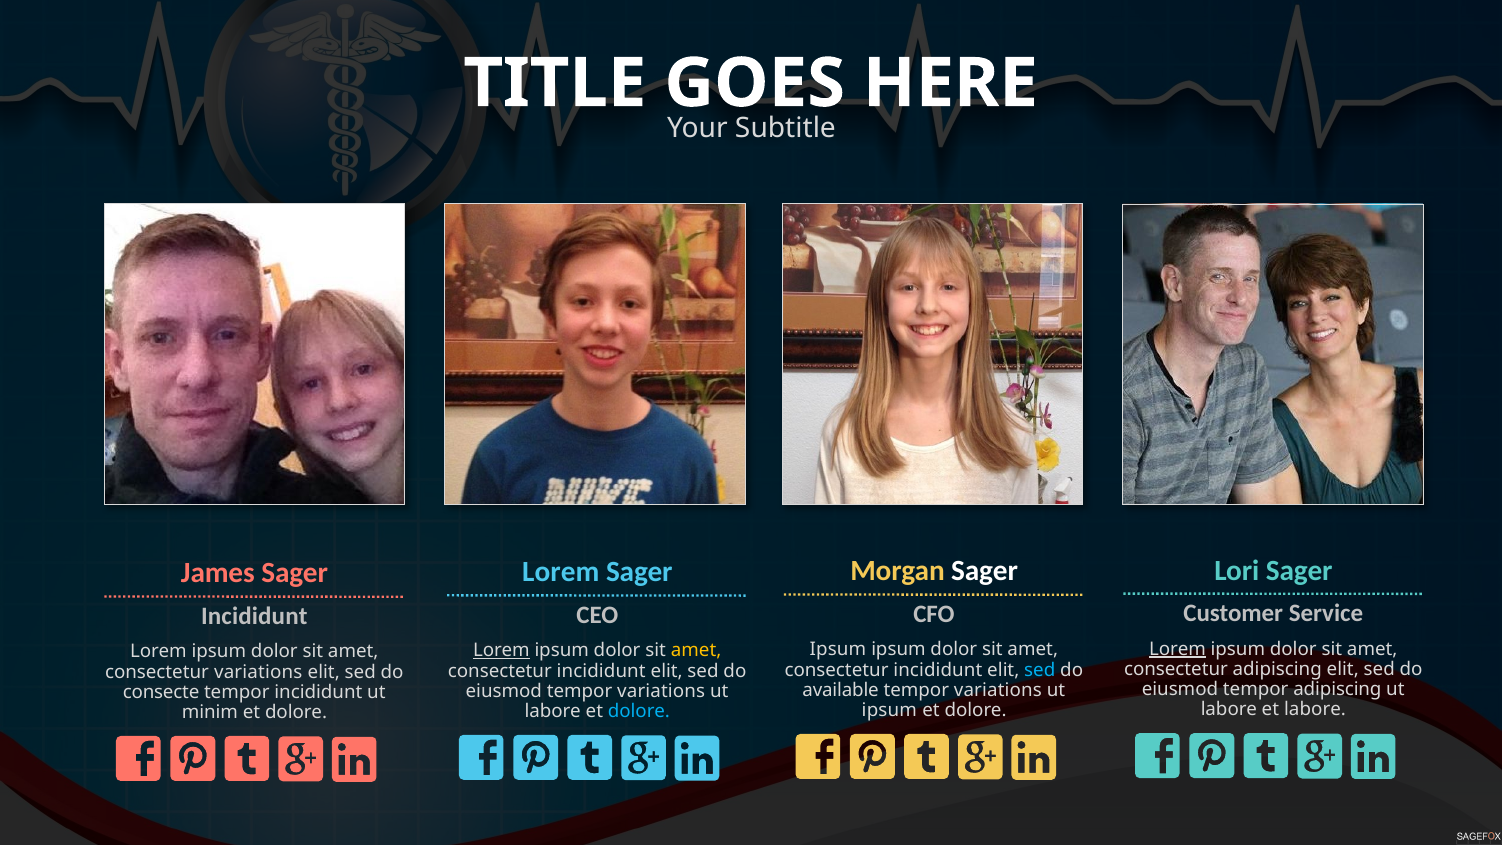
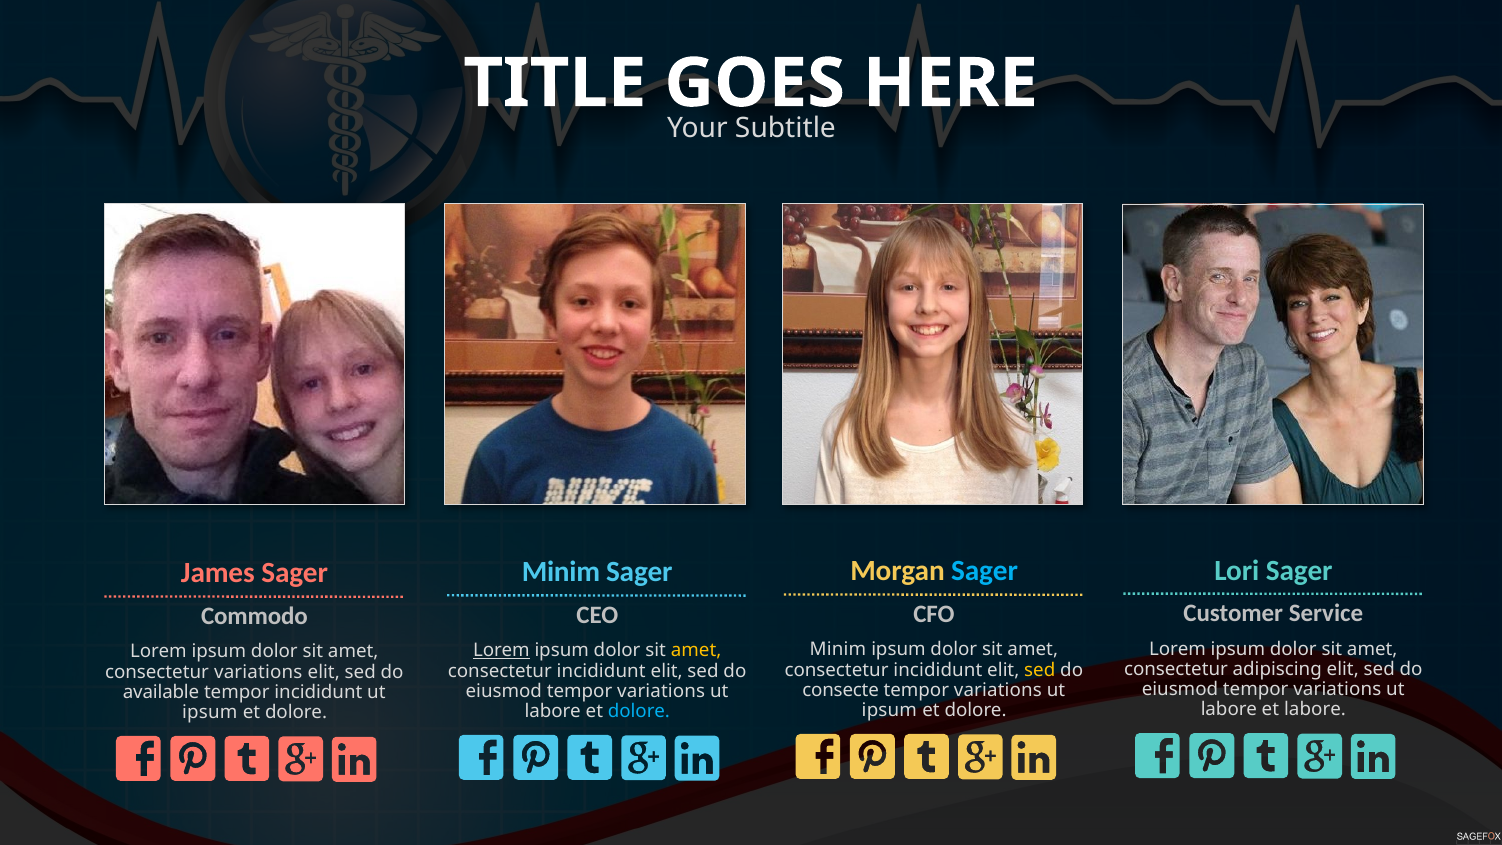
Sager colour: white -> light blue (985, 571)
Lorem: Lorem -> Minim (561, 572)
Incididunt: Incididunt -> Commodo (254, 616)
Lorem underline: present -> none (1177, 649)
Ipsum: Ipsum -> Minim (838, 650)
sed colour: light blue -> yellow (1040, 670)
adipiscing: adipiscing -> variations (1337, 689)
available: available -> consecte (841, 690)
consecte: consecte -> available (161, 692)
minim: minim -> ipsum (210, 712)
